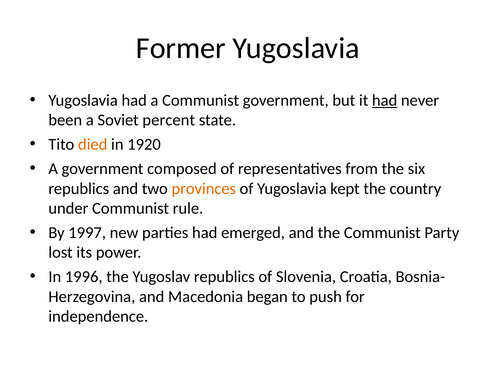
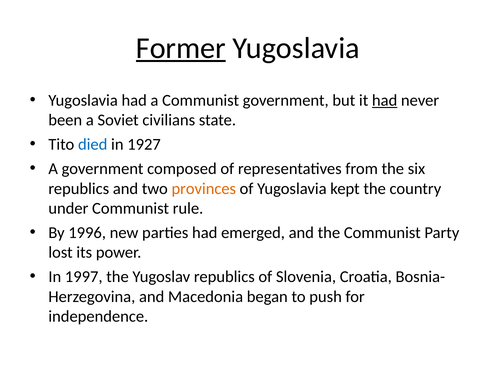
Former underline: none -> present (181, 48)
percent: percent -> civilians (169, 120)
died colour: orange -> blue (93, 144)
1920: 1920 -> 1927 (144, 144)
1997: 1997 -> 1996 (87, 233)
1996: 1996 -> 1997 (84, 277)
